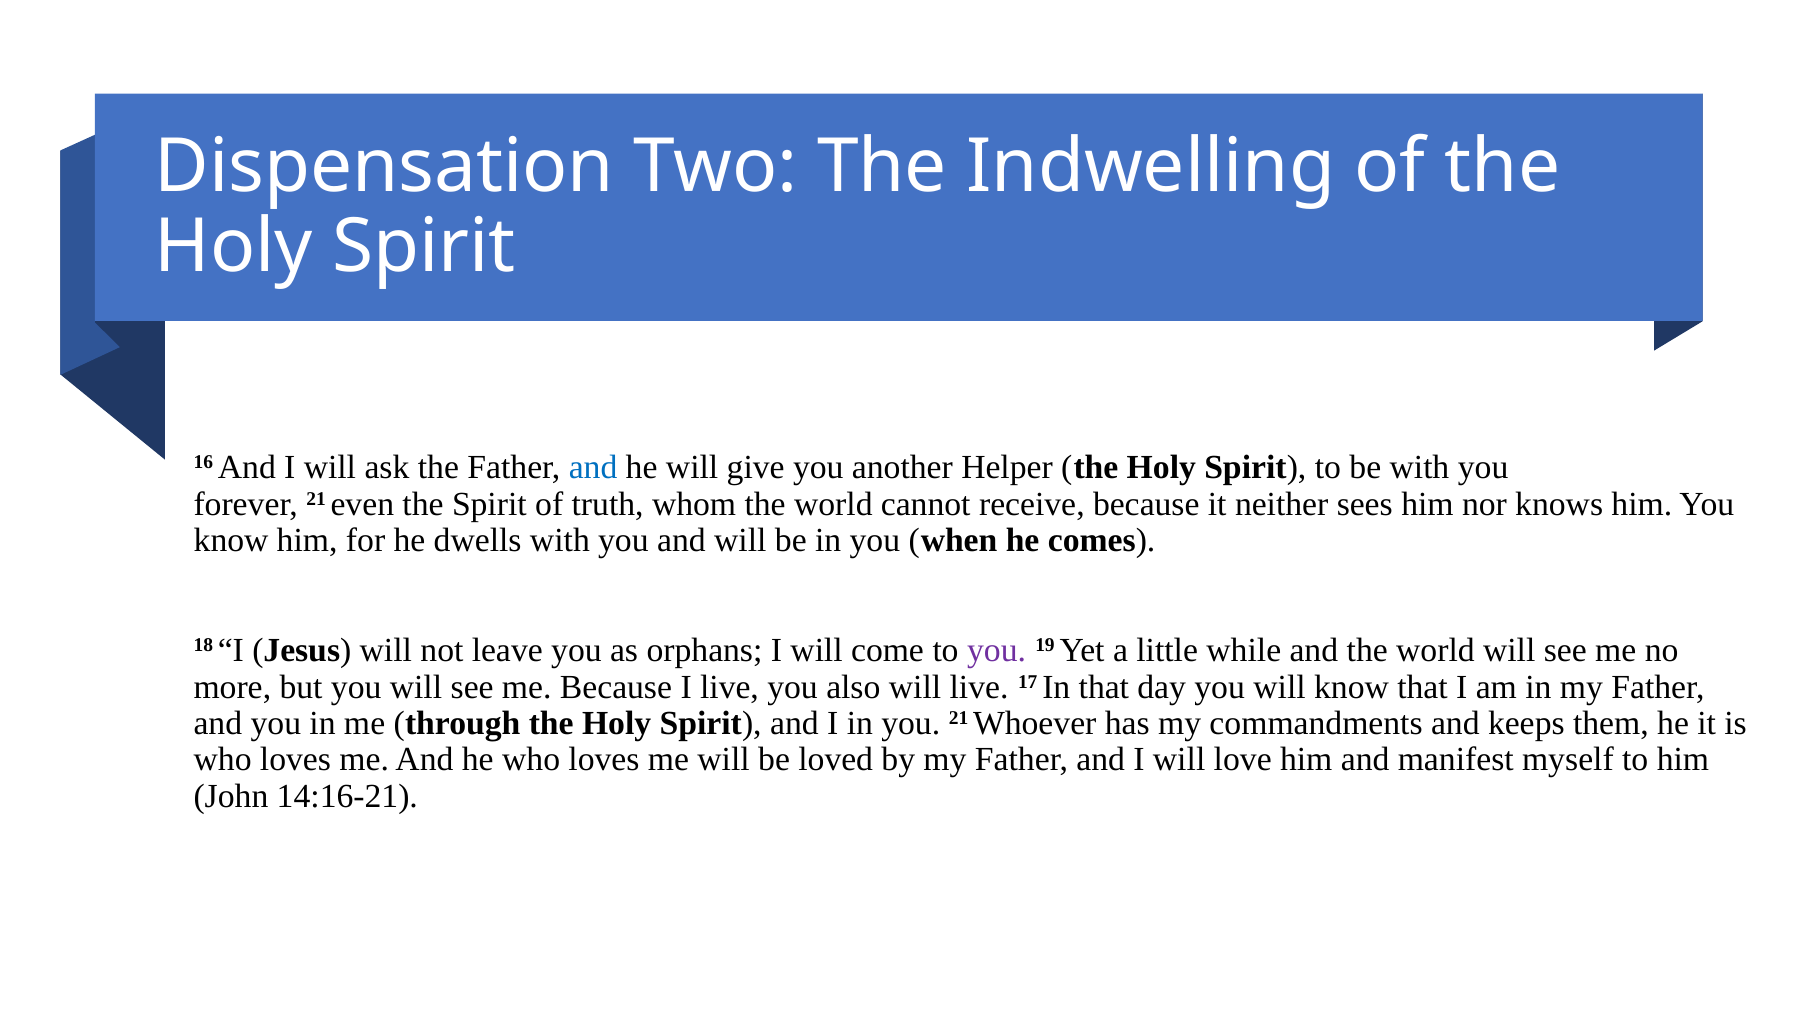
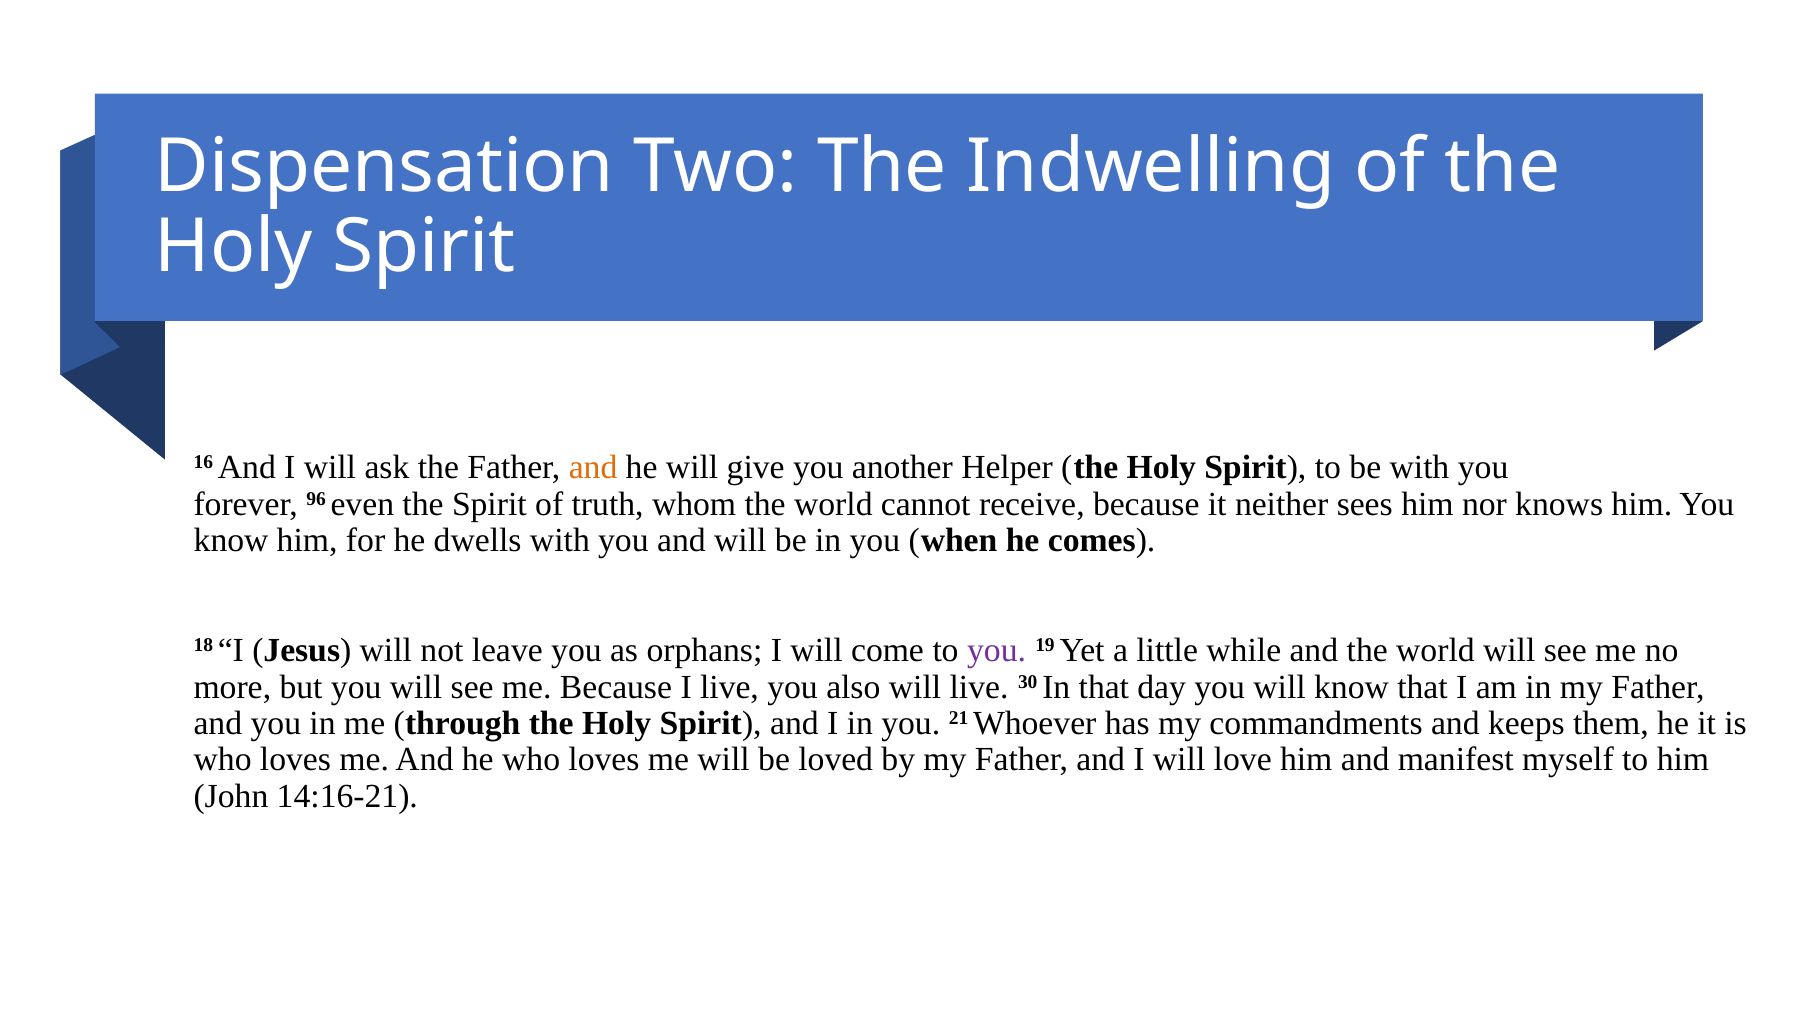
and colour: blue -> orange (593, 467)
forever 21: 21 -> 96 (316, 499)
17: 17 -> 30 (1028, 682)
